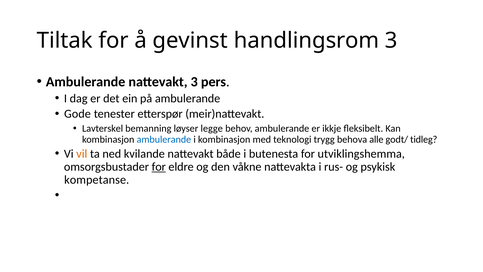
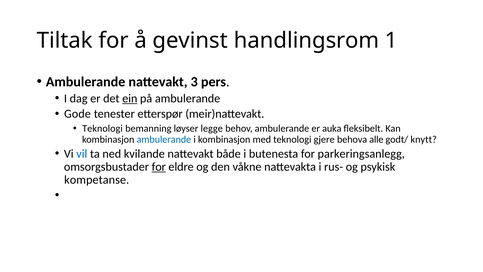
handlingsrom 3: 3 -> 1 (391, 41)
ein underline: none -> present (130, 98)
Lavterskel: Lavterskel -> Teknologi (103, 128)
ikkje: ikkje -> auka (332, 128)
trygg: trygg -> gjere (324, 139)
tidleg: tidleg -> knytt (424, 139)
vil colour: orange -> blue (82, 154)
utviklingshemma: utviklingshemma -> parkeringsanlegg (361, 154)
